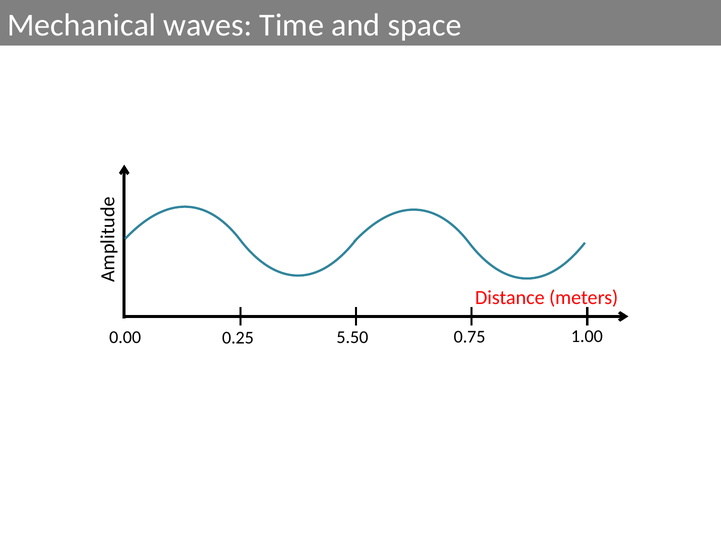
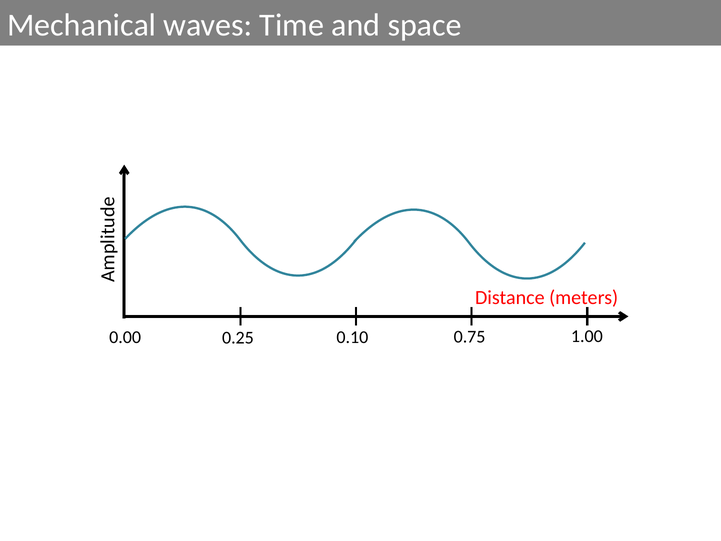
5.50: 5.50 -> 0.10 (352, 337)
